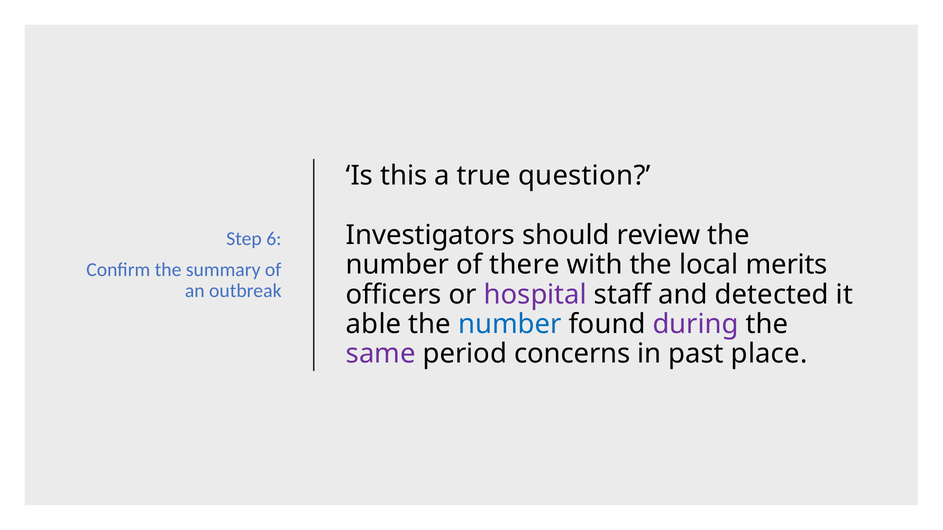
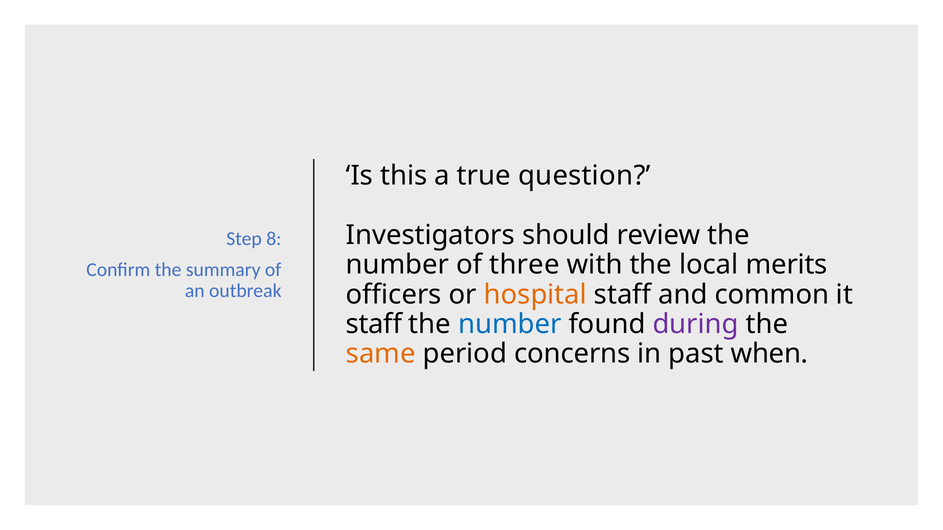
6: 6 -> 8 (274, 239)
there: there -> three (525, 265)
hospital colour: purple -> orange (535, 295)
detected: detected -> common (772, 295)
able: able -> staff (374, 324)
same colour: purple -> orange (381, 354)
place: place -> when (769, 354)
